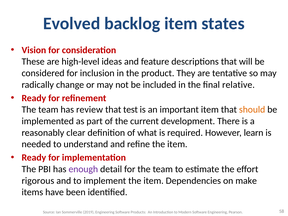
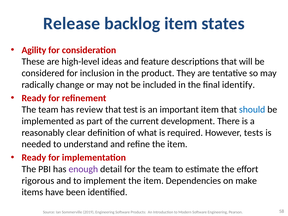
Evolved: Evolved -> Release (72, 23)
Vision: Vision -> Agility (34, 50)
relative: relative -> identify (238, 85)
should colour: orange -> blue (252, 110)
learn: learn -> tests (253, 133)
